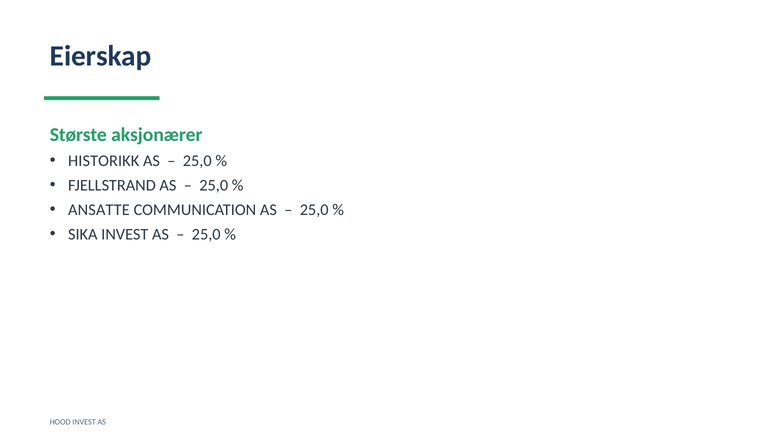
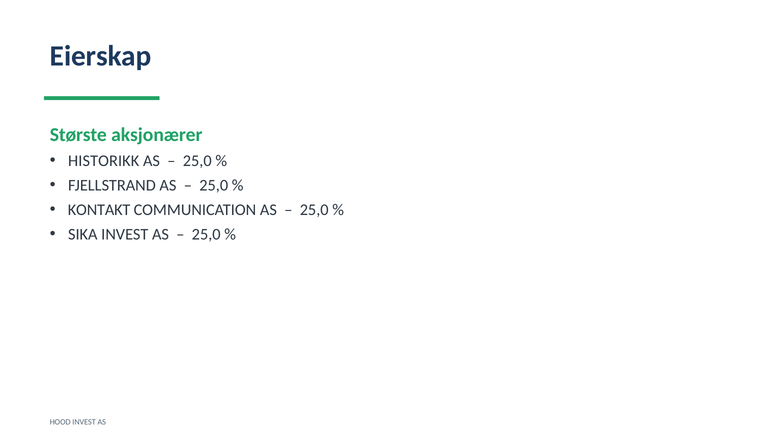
ANSATTE: ANSATTE -> KONTAKT (99, 210)
